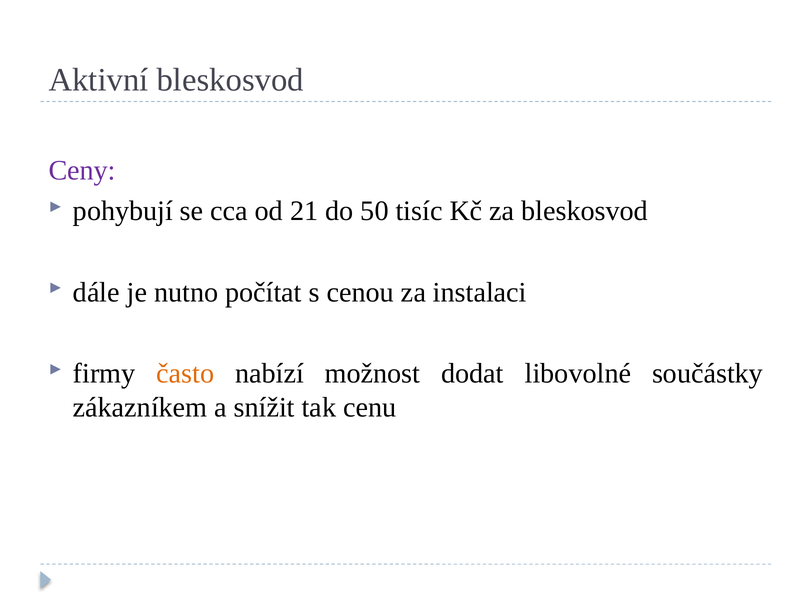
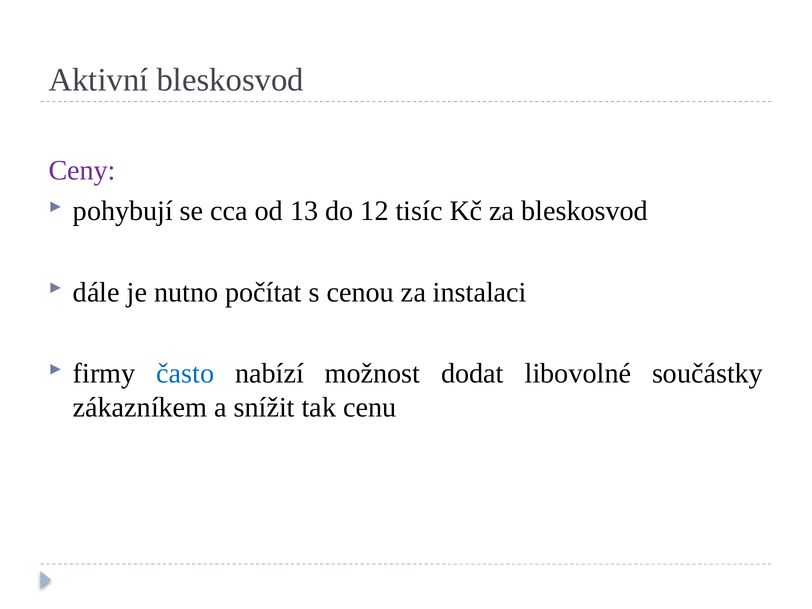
21: 21 -> 13 (304, 211)
50: 50 -> 12 (375, 211)
často colour: orange -> blue (185, 373)
